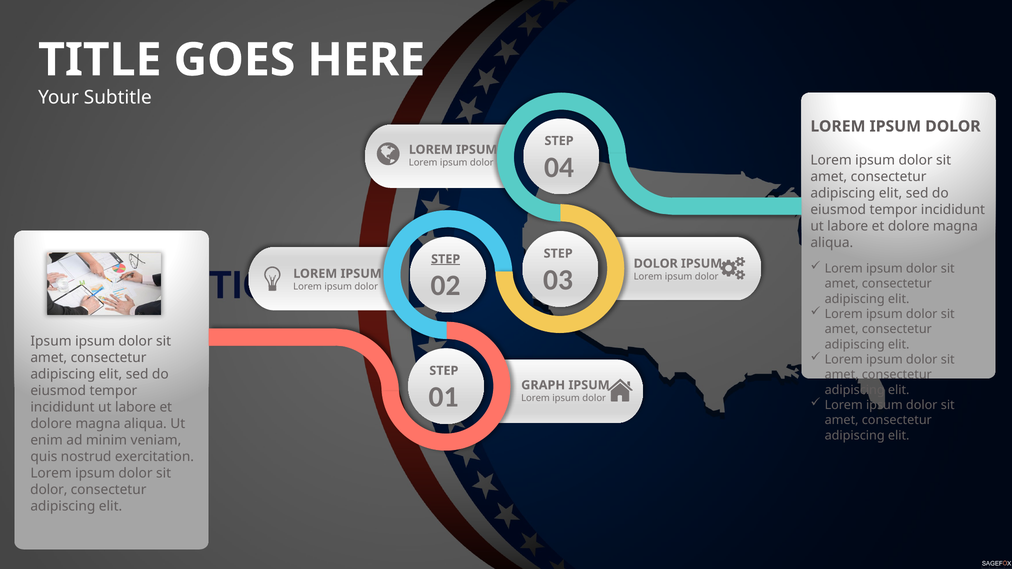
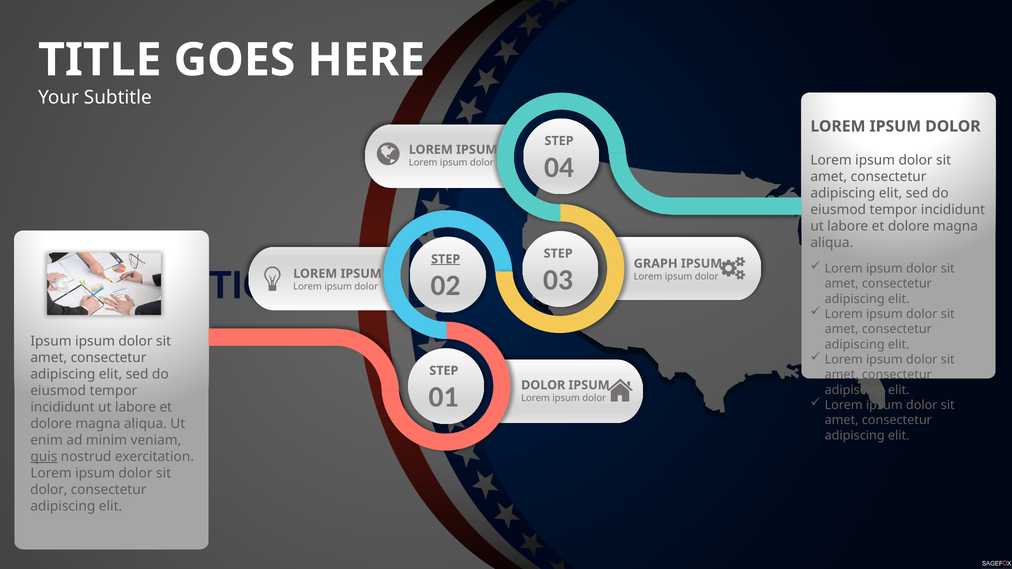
DOLOR: DOLOR -> GRAPH (656, 264)
GRAPH: GRAPH -> DOLOR (543, 385)
quis underline: none -> present (44, 457)
